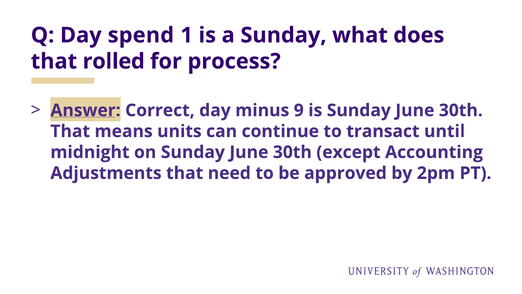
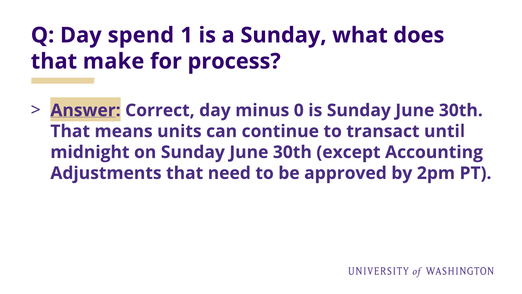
rolled: rolled -> make (113, 61)
9: 9 -> 0 (299, 110)
